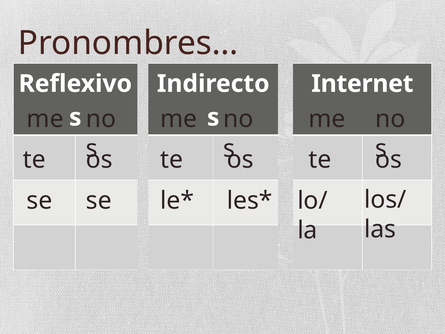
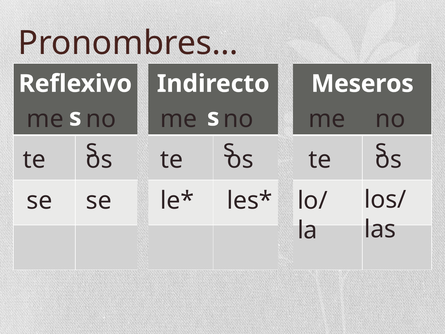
Internet: Internet -> Meseros (362, 84)
